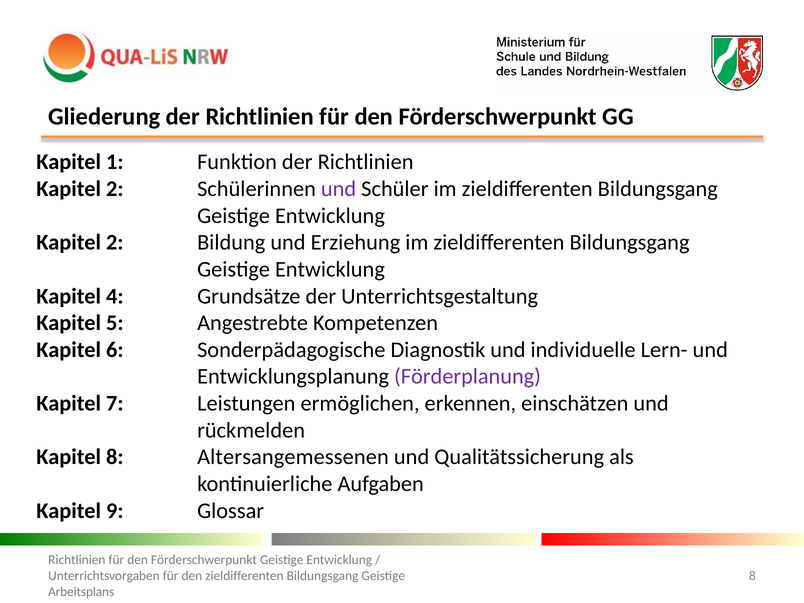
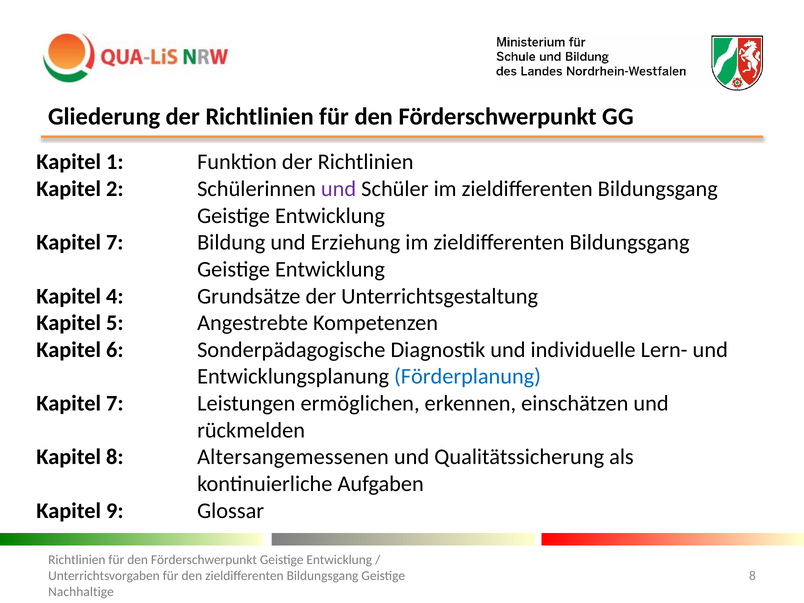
2: 2 -> 7 (115, 243)
Förderplanung colour: purple -> blue (468, 377)
Arbeitsplans: Arbeitsplans -> Nachhaltige (81, 592)
